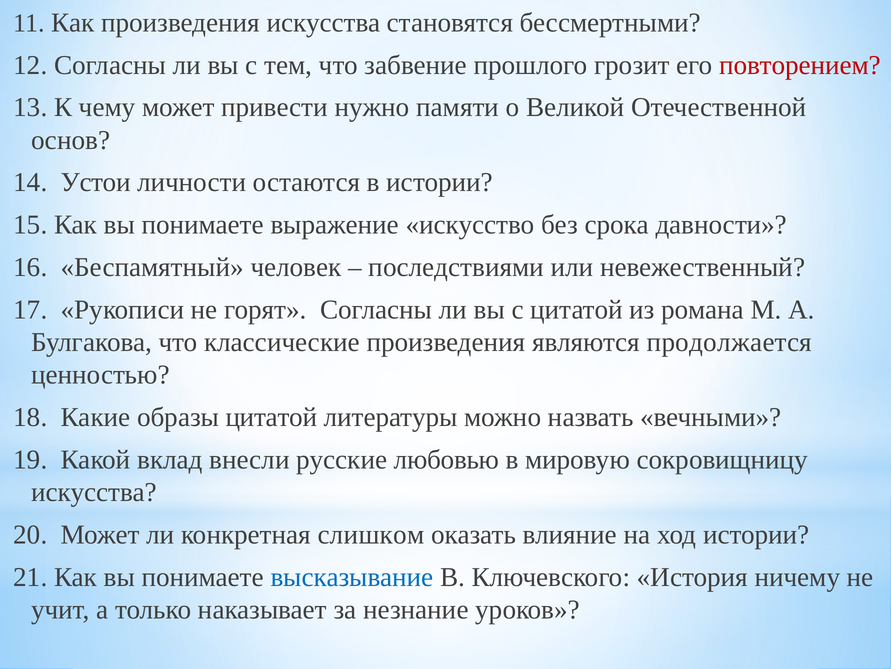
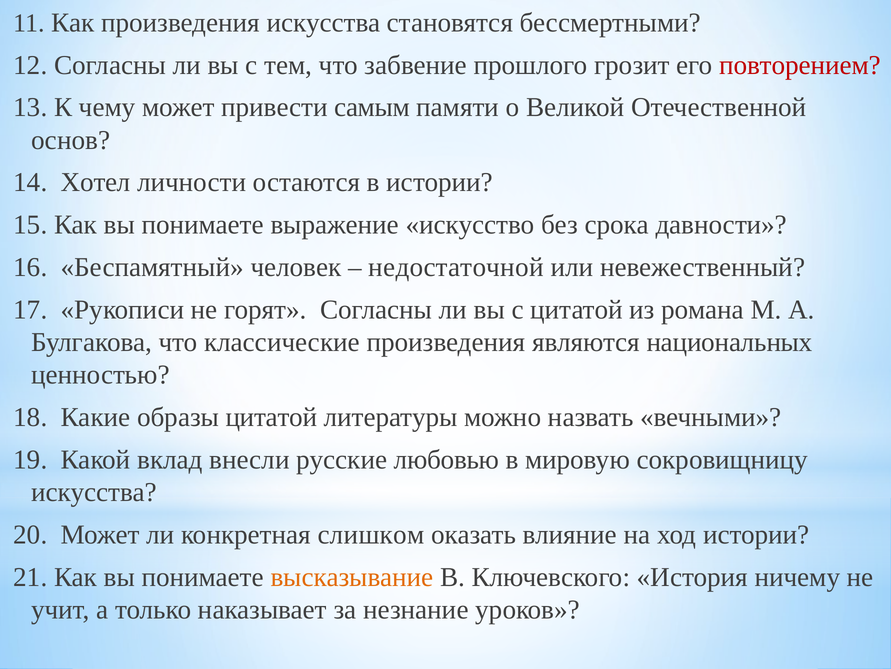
нужно: нужно -> самым (372, 107)
Устои: Устои -> Хотел (96, 182)
последствиями: последствиями -> недостаточной (456, 267)
продолжается: продолжается -> национальных (730, 342)
высказывание colour: blue -> orange (352, 576)
